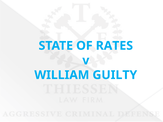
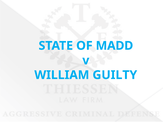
RATES: RATES -> MADD (114, 46)
